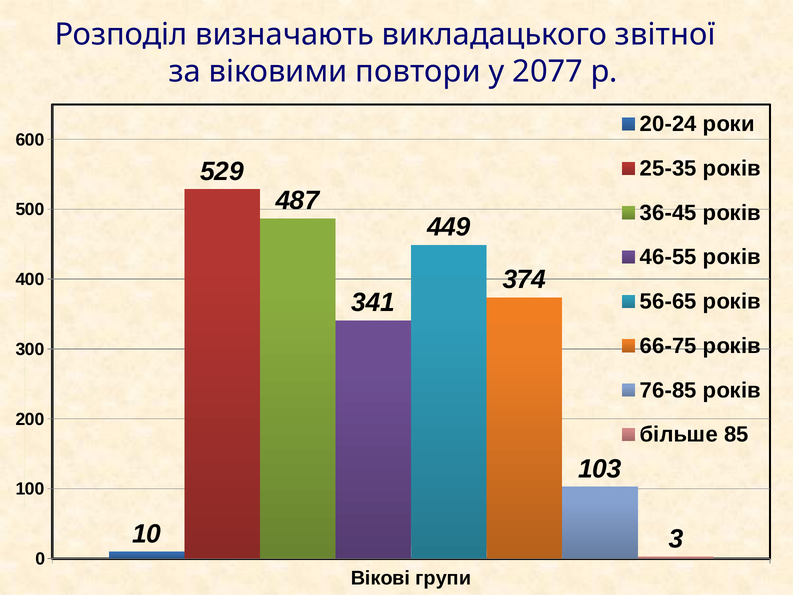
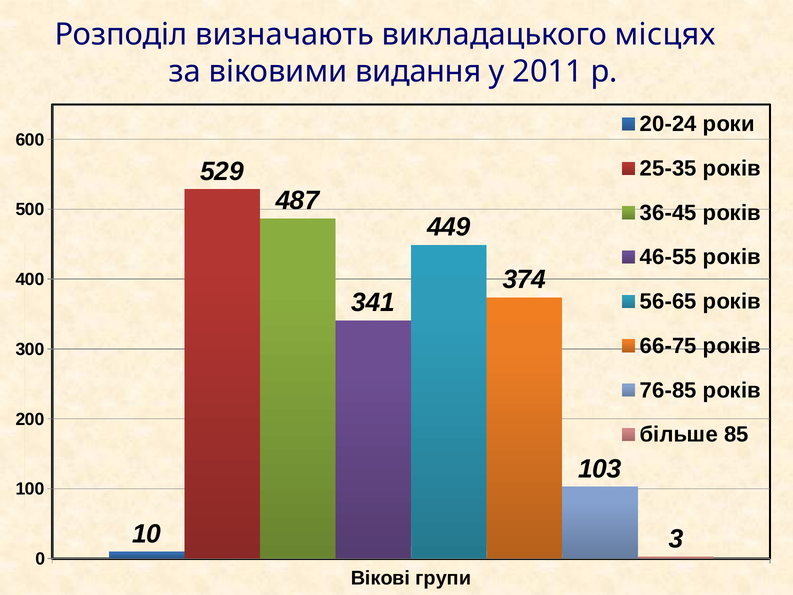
звітної: звітної -> місцях (665, 35)
повтори: повтори -> видання (418, 72)
2077: 2077 -> 2011 (548, 72)
